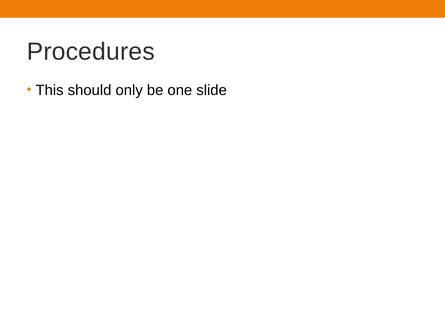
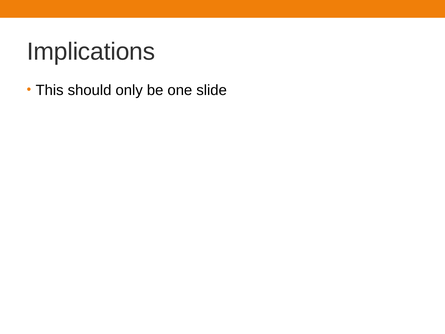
Procedures: Procedures -> Implications (91, 52)
